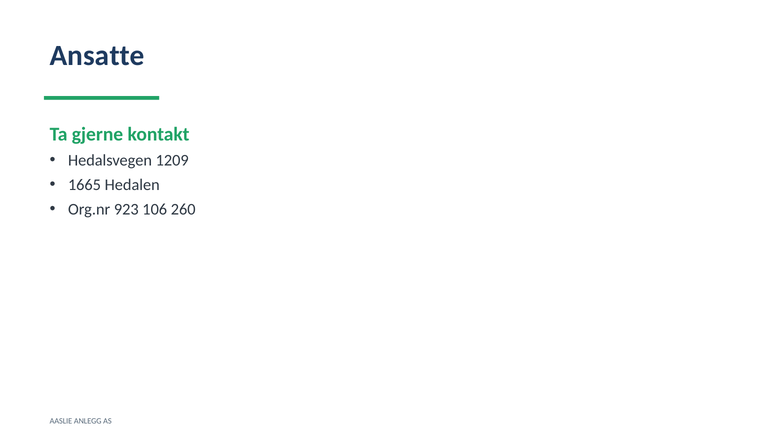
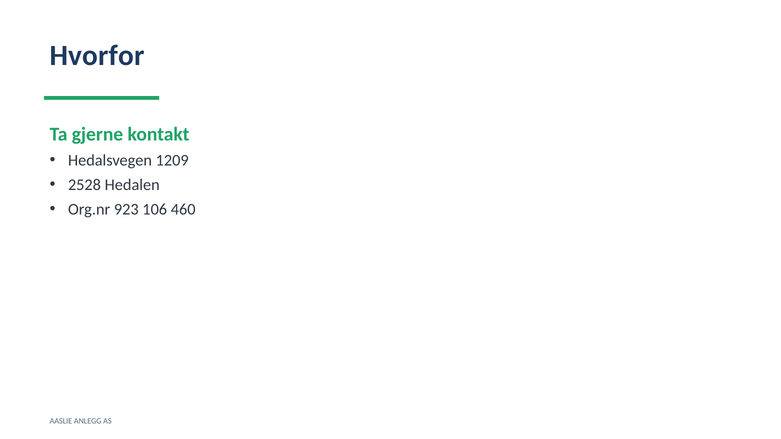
Ansatte: Ansatte -> Hvorfor (97, 56)
1665: 1665 -> 2528 (84, 185)
260: 260 -> 460 (183, 209)
